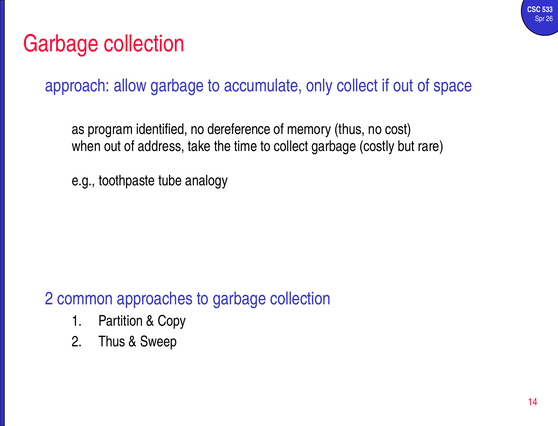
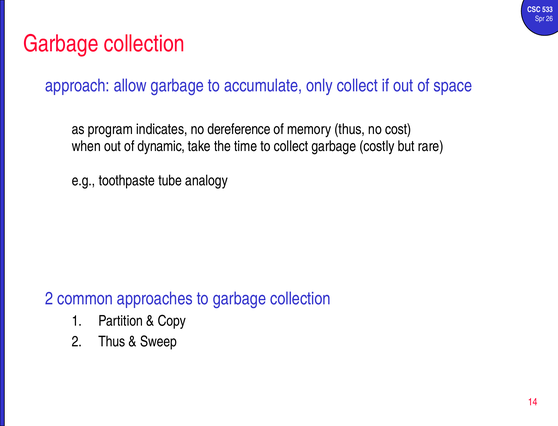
identified: identified -> indicates (162, 129)
address: address -> dynamic (161, 146)
